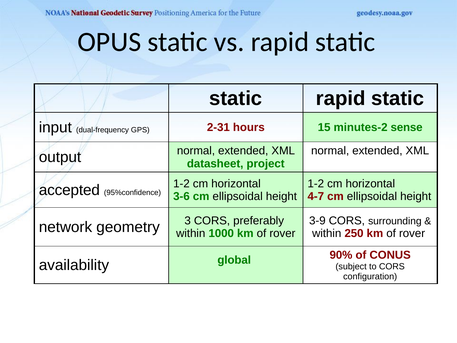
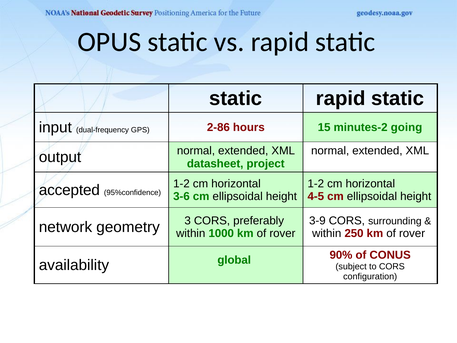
2-31: 2-31 -> 2-86 (218, 127)
sense: sense -> going (407, 127)
4-7: 4-7 -> 4-5 (316, 196)
